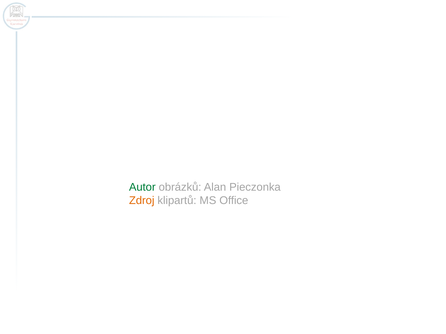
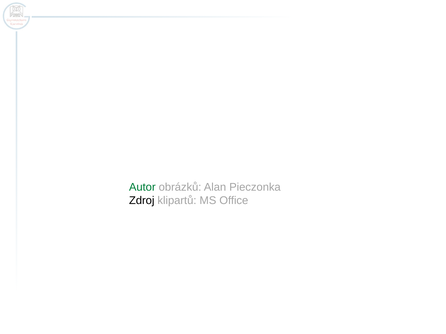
Zdroj colour: orange -> black (142, 201)
